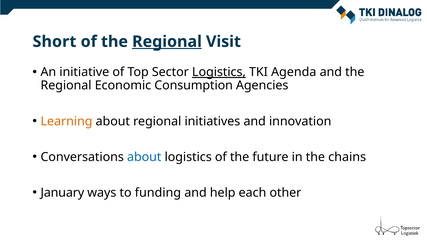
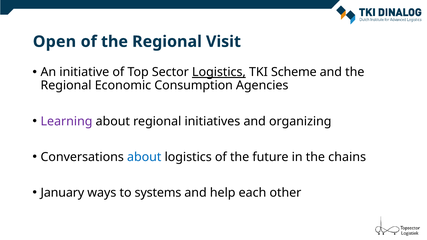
Short: Short -> Open (54, 42)
Regional underline: present -> none (167, 42)
Agenda: Agenda -> Scheme (294, 72)
Learning colour: orange -> purple (66, 121)
innovation: innovation -> organizing (300, 121)
funding: funding -> systems (158, 193)
